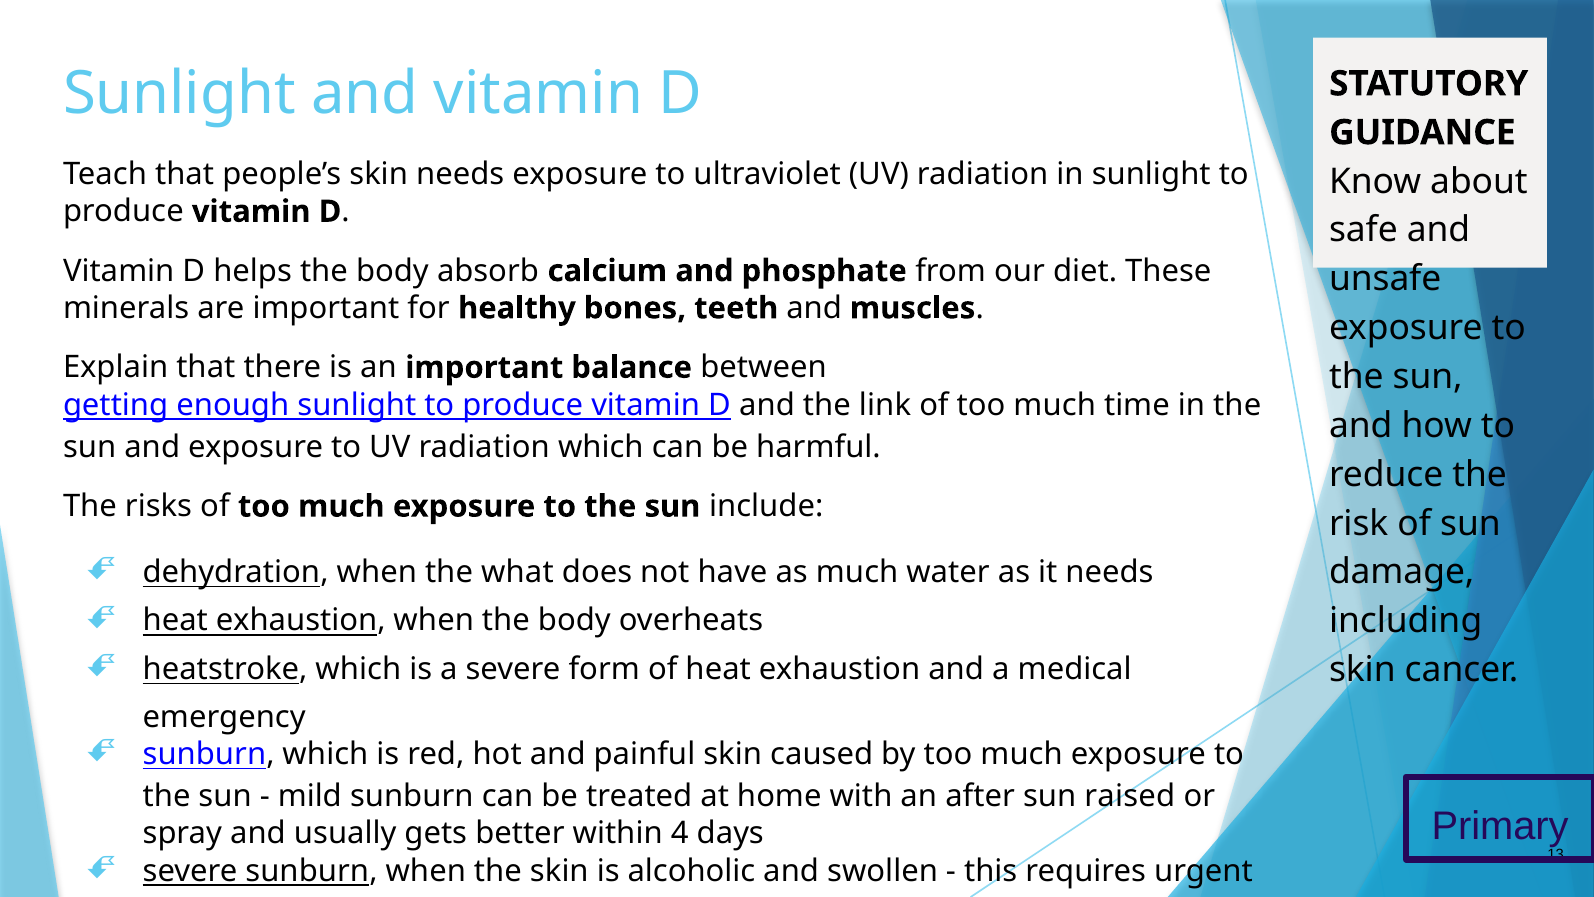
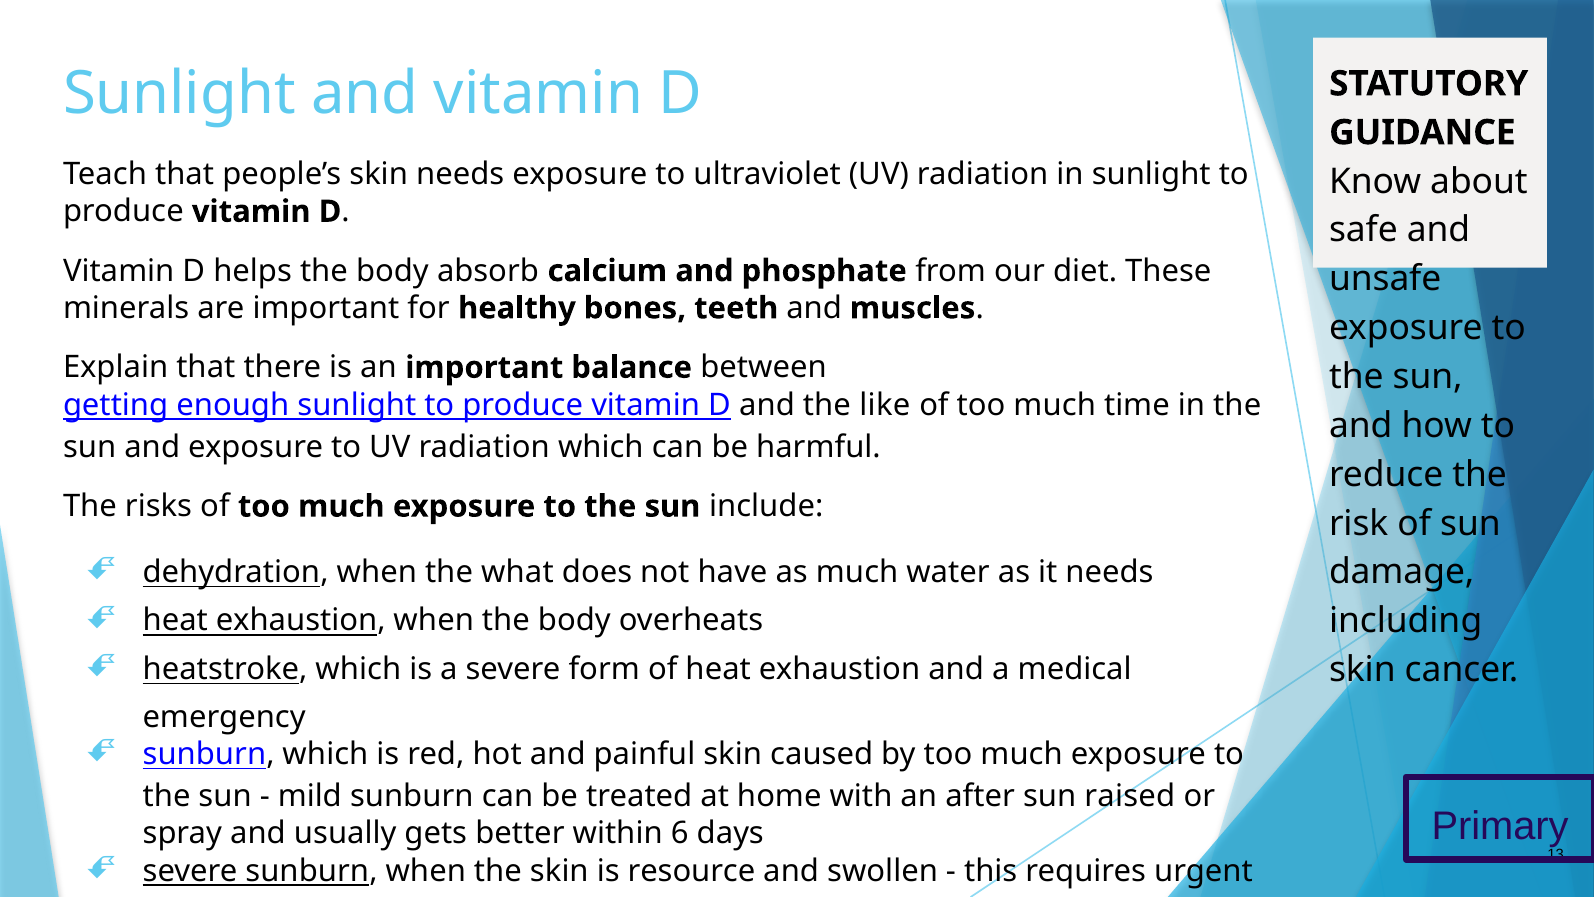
link: link -> like (885, 405)
4: 4 -> 6 (680, 833)
alcoholic: alcoholic -> resource (691, 871)
